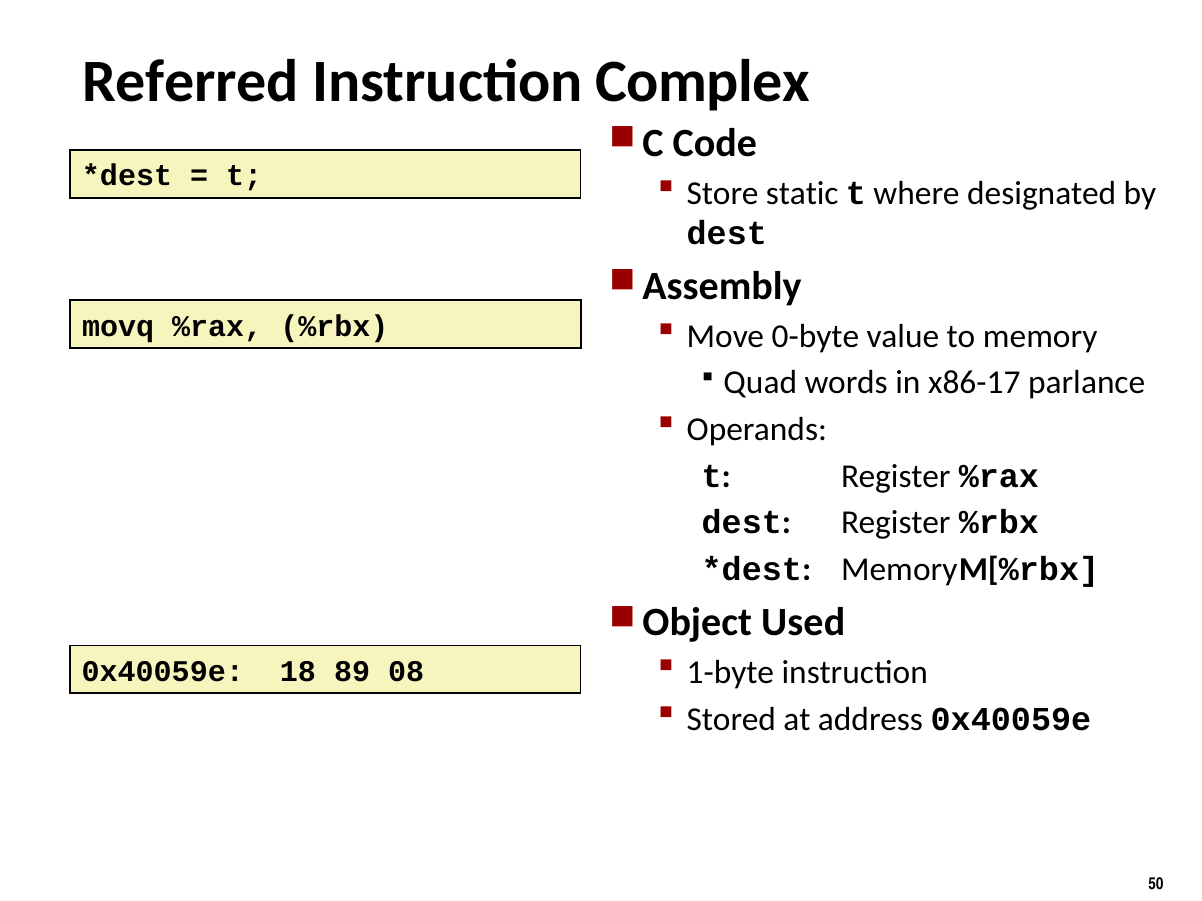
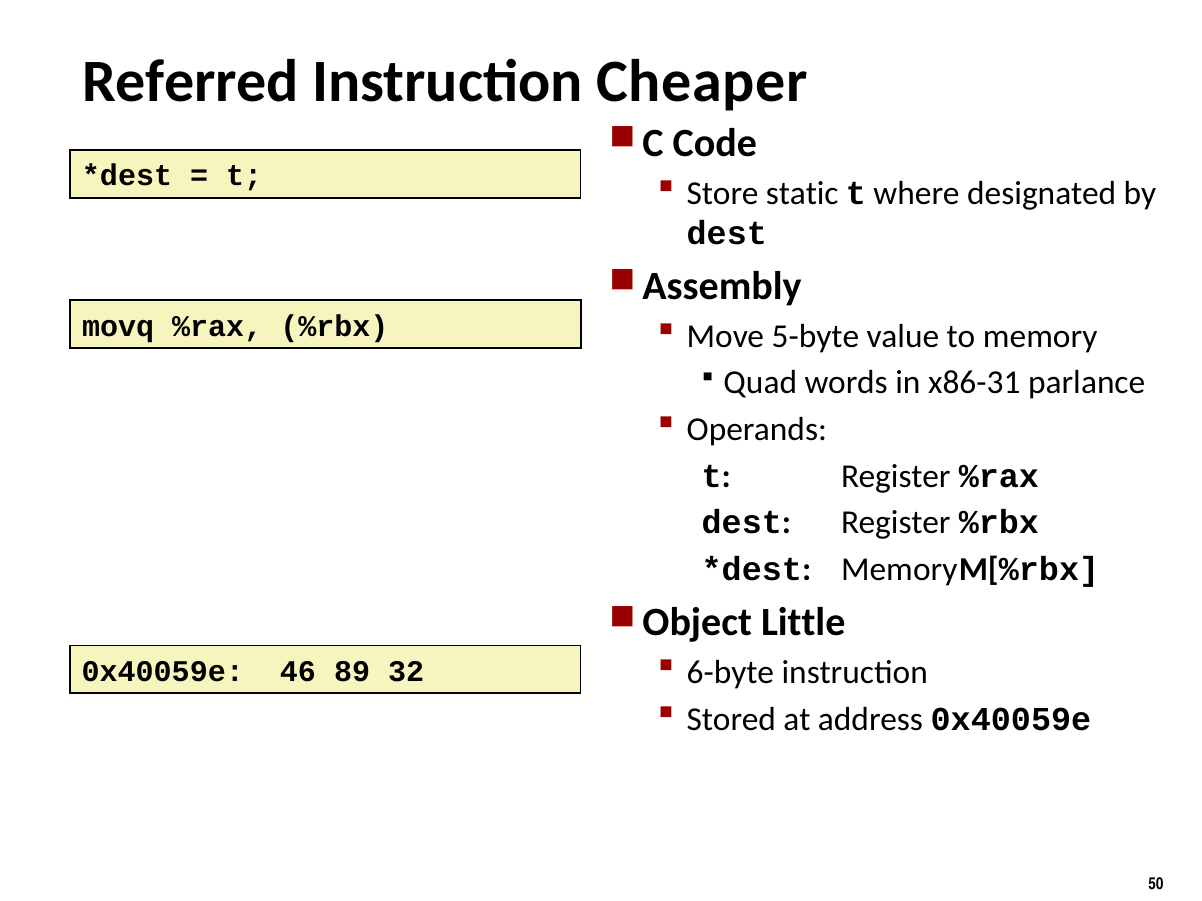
Complex: Complex -> Cheaper (702, 82)
0-byte: 0-byte -> 5-byte (815, 336)
x86-17: x86-17 -> x86-31 (974, 383)
Used: Used -> Little (803, 623)
1-byte: 1-byte -> 6-byte (730, 673)
18: 18 -> 46 (298, 672)
08: 08 -> 32 (406, 672)
